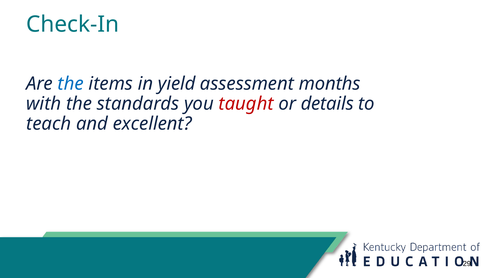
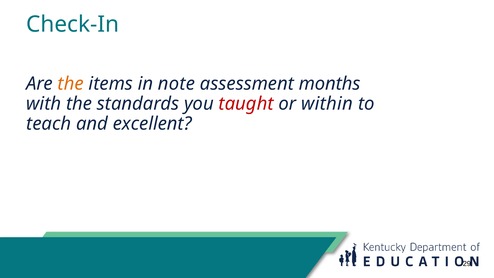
the colour: blue -> orange (71, 84)
yield: yield -> note (177, 84)
details: details -> within (327, 104)
